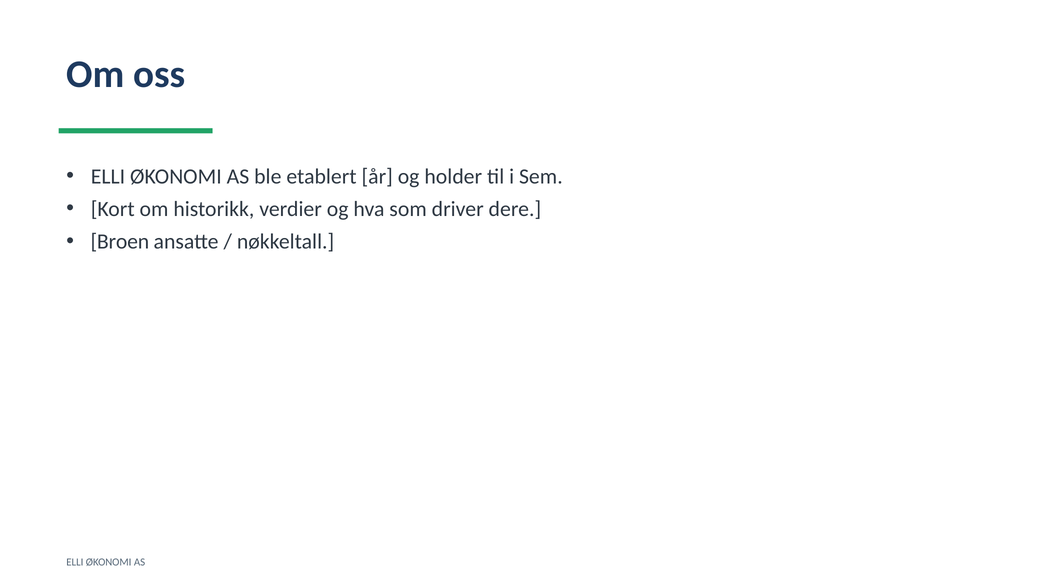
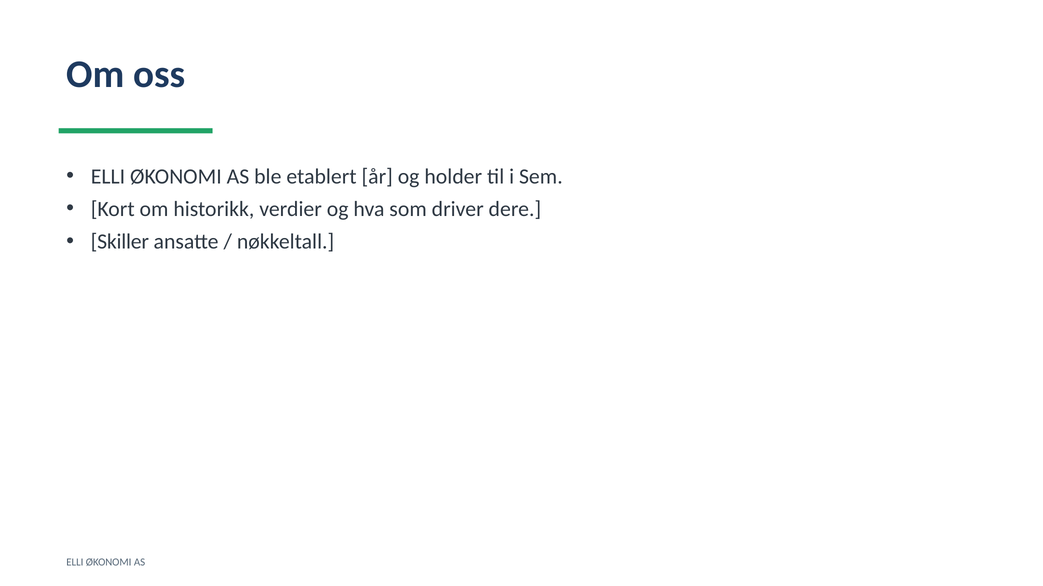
Broen: Broen -> Skiller (120, 242)
